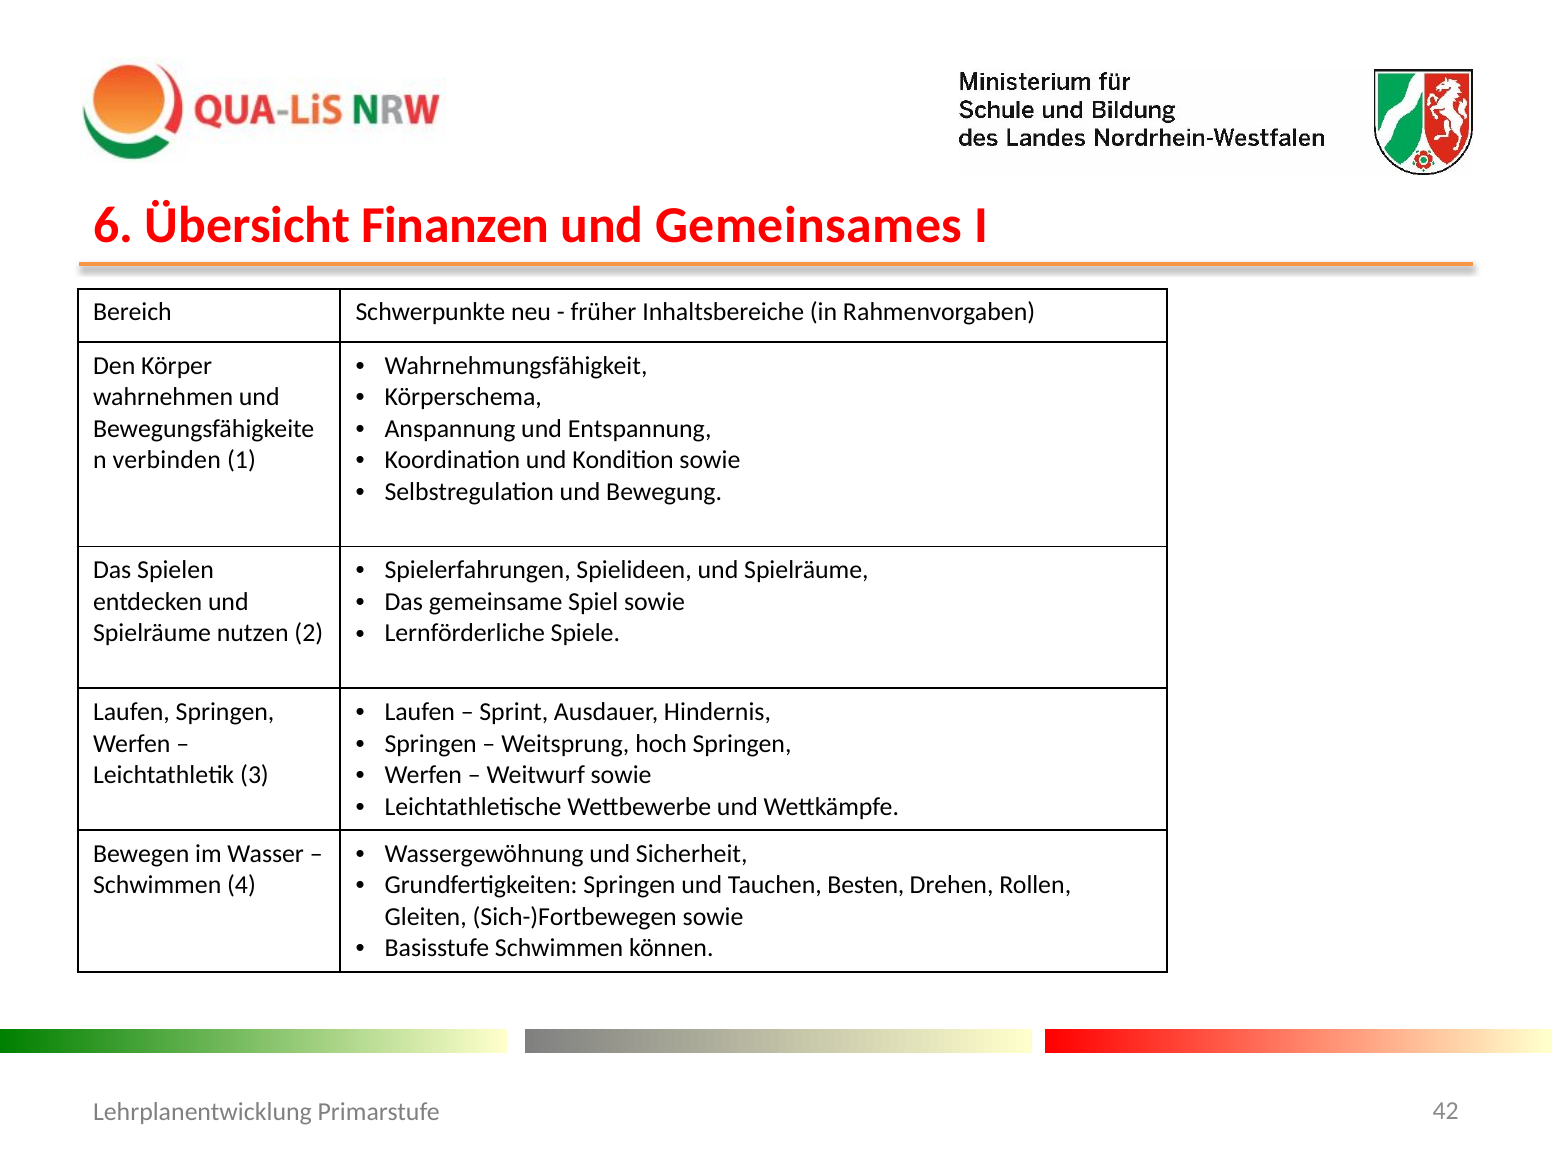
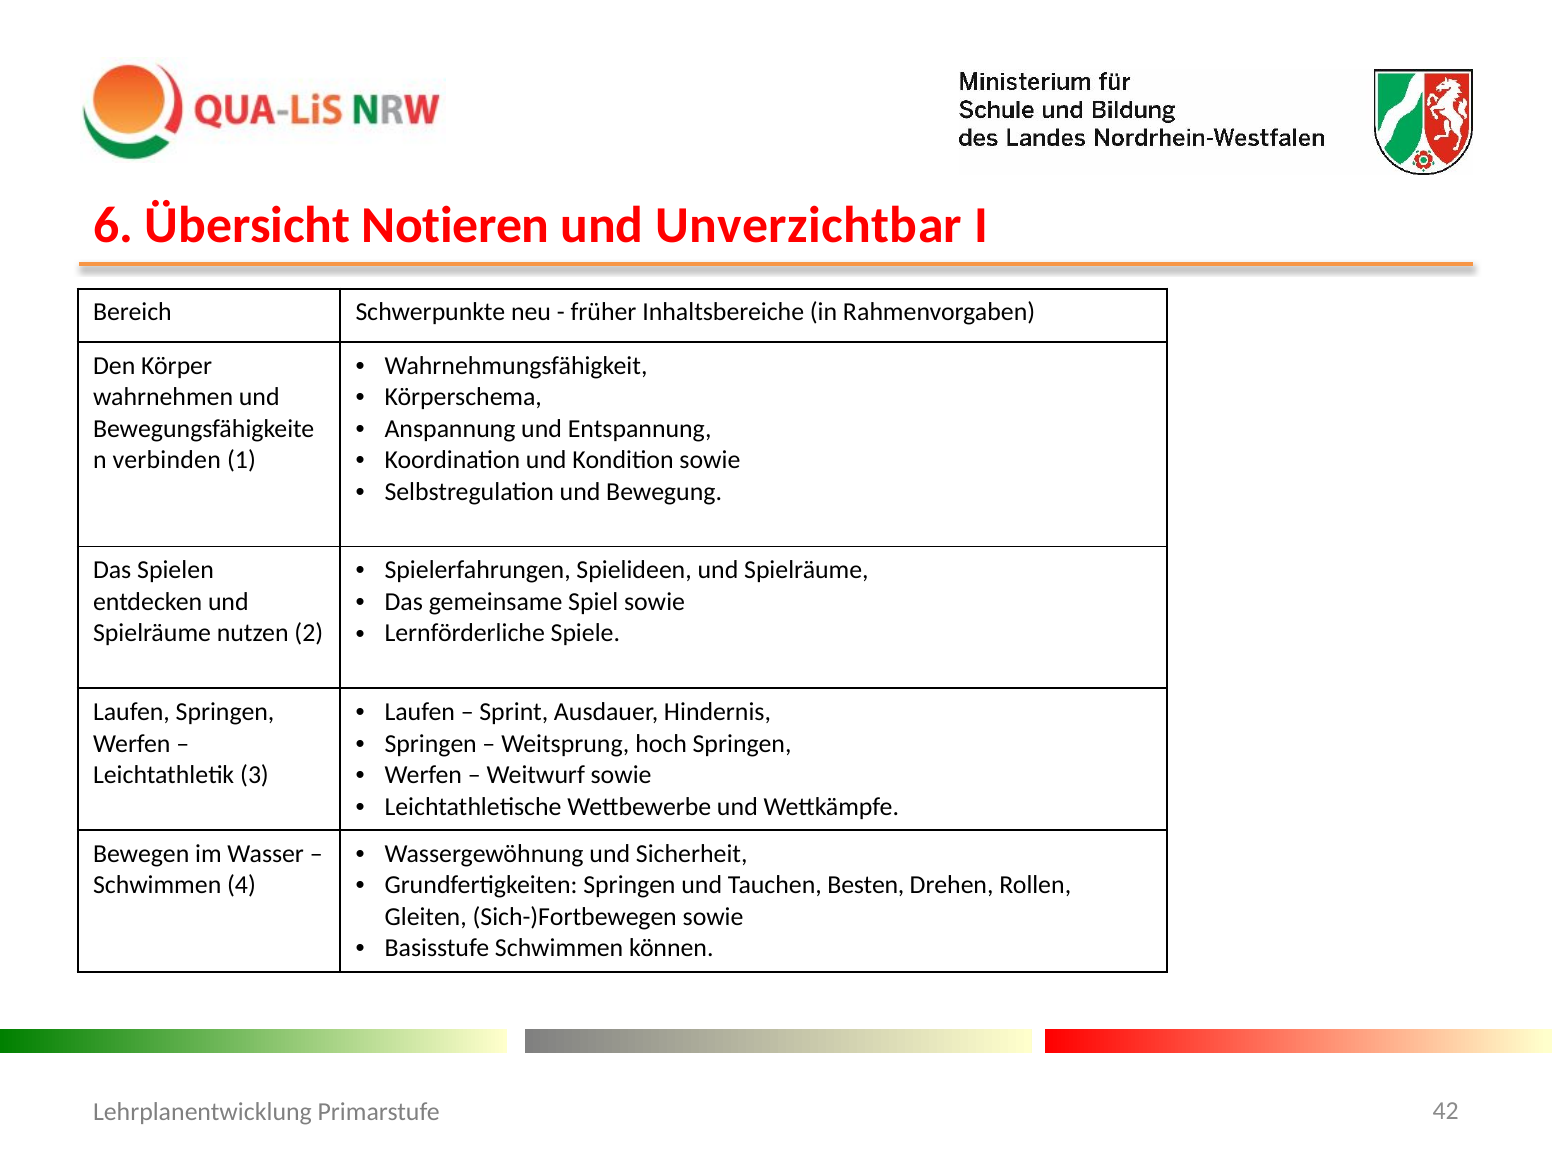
Finanzen: Finanzen -> Notieren (456, 225)
Gemeinsames: Gemeinsames -> Unverzichtbar (809, 225)
